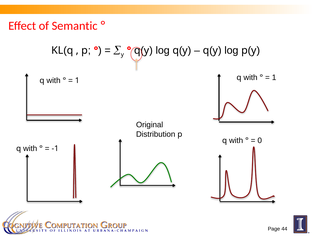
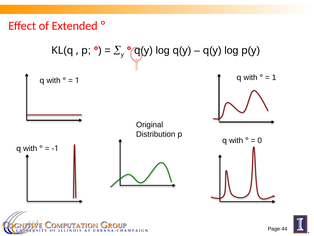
Semantic: Semantic -> Extended (75, 26)
